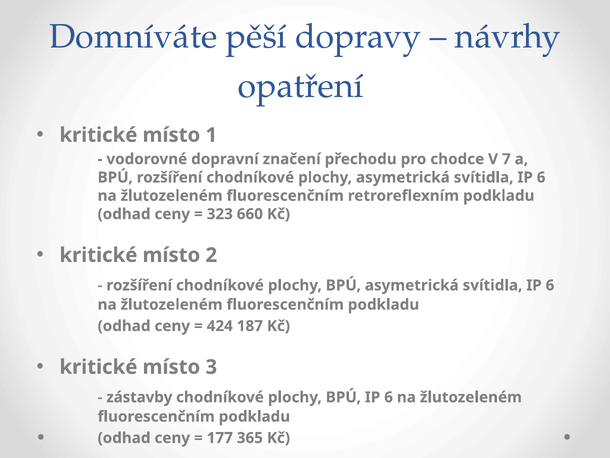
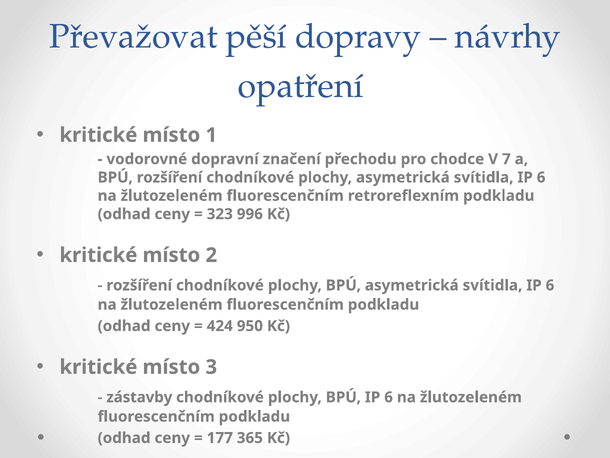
Domníváte: Domníváte -> Převažovat (133, 37)
660: 660 -> 996 (250, 214)
187: 187 -> 950 (250, 326)
